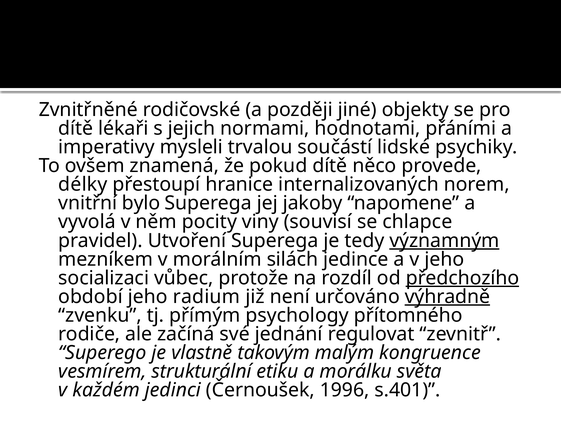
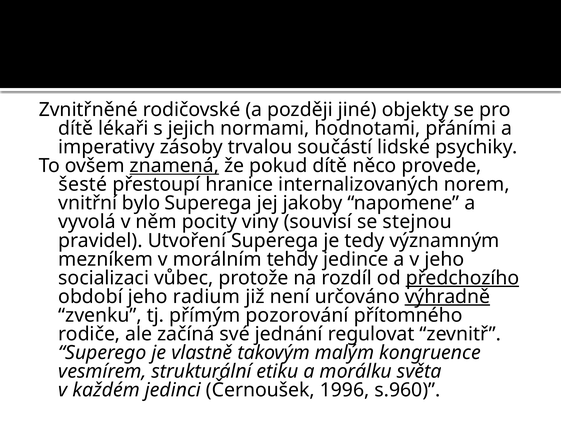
mysleli: mysleli -> zásoby (191, 147)
znamená underline: none -> present (174, 166)
délky: délky -> šesté (83, 184)
chlapce: chlapce -> stejnou (417, 222)
významným underline: present -> none (444, 240)
silách: silách -> tehdy (292, 259)
psychology: psychology -> pozorování (297, 315)
s.401: s.401 -> s.960 (407, 390)
